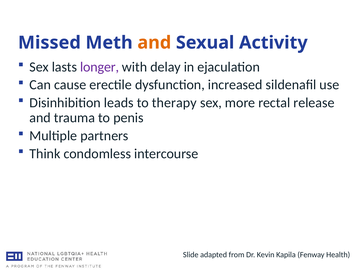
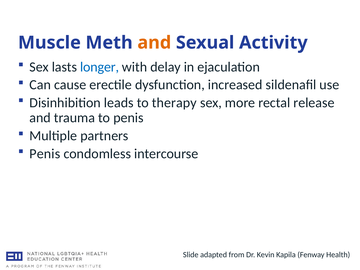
Missed: Missed -> Muscle (49, 43)
longer colour: purple -> blue (100, 67)
Think: Think -> Penis (45, 154)
